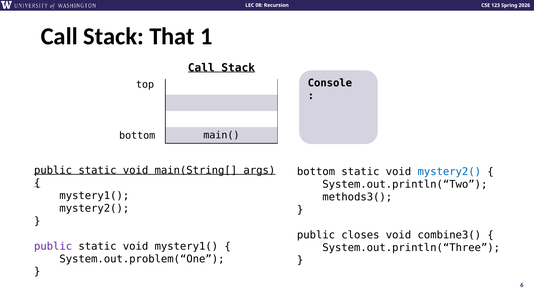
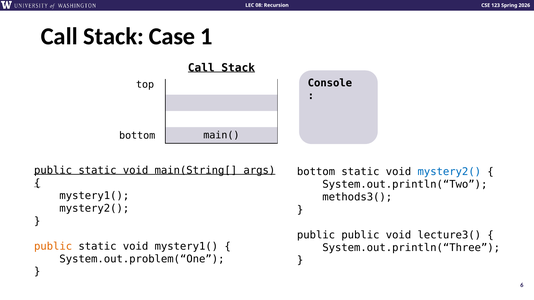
That: That -> Case (172, 37)
public closes: closes -> public (360, 235)
combine3(: combine3( -> lecture3( (449, 235)
public colour: purple -> orange (53, 247)
